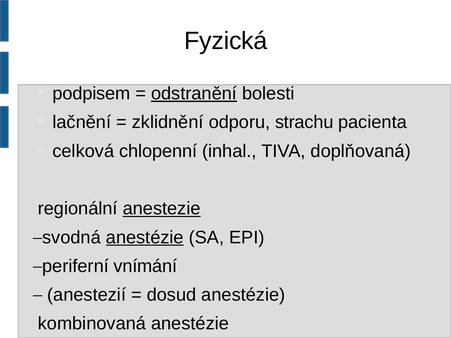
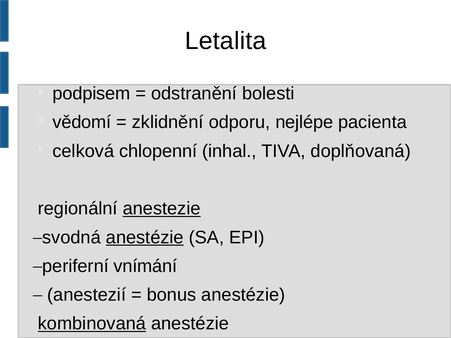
Fyzická: Fyzická -> Letalita (226, 41)
odstranění underline: present -> none (194, 94)
lačnění: lačnění -> vědomí (82, 122)
strachu: strachu -> nejlépe (304, 122)
dosud: dosud -> bonus (172, 295)
kombinovaná underline: none -> present (92, 324)
